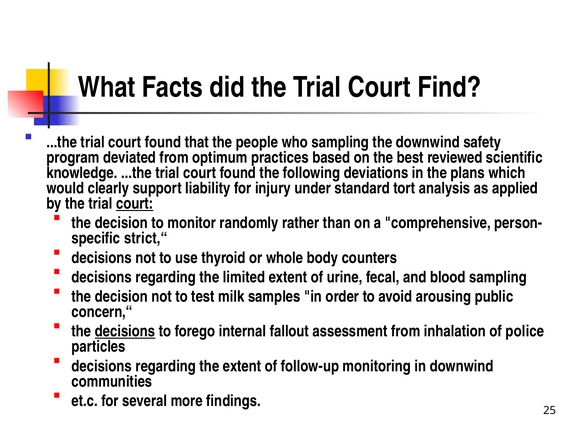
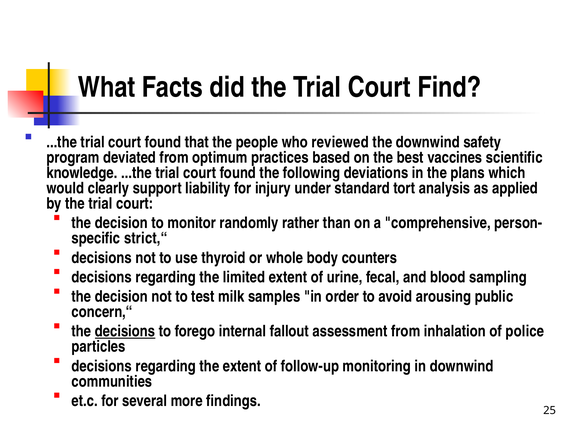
who sampling: sampling -> reviewed (340, 142)
reviewed: reviewed -> vaccines (455, 157)
court underline: present -> none (135, 203)
